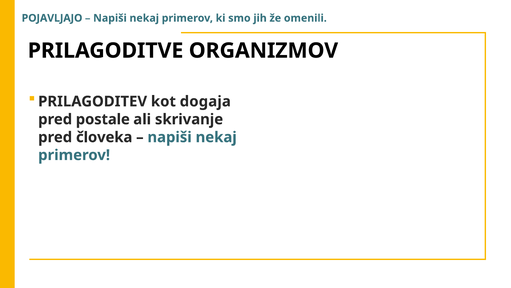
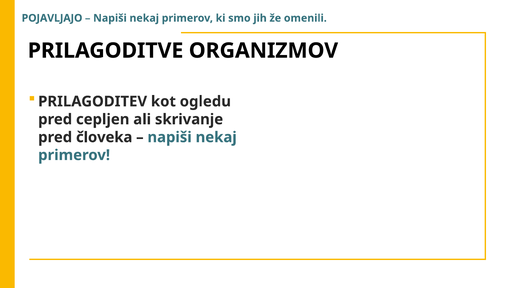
dogaja: dogaja -> ogledu (205, 101)
postale: postale -> cepljen (103, 119)
